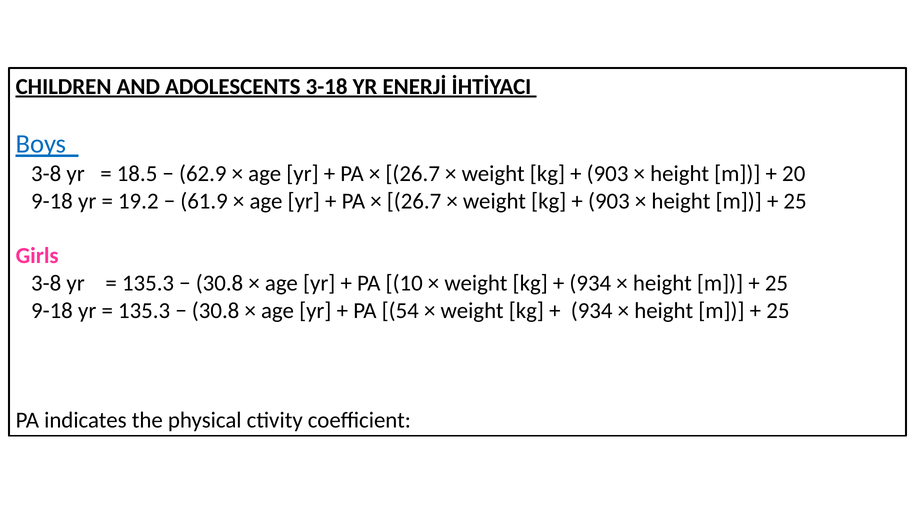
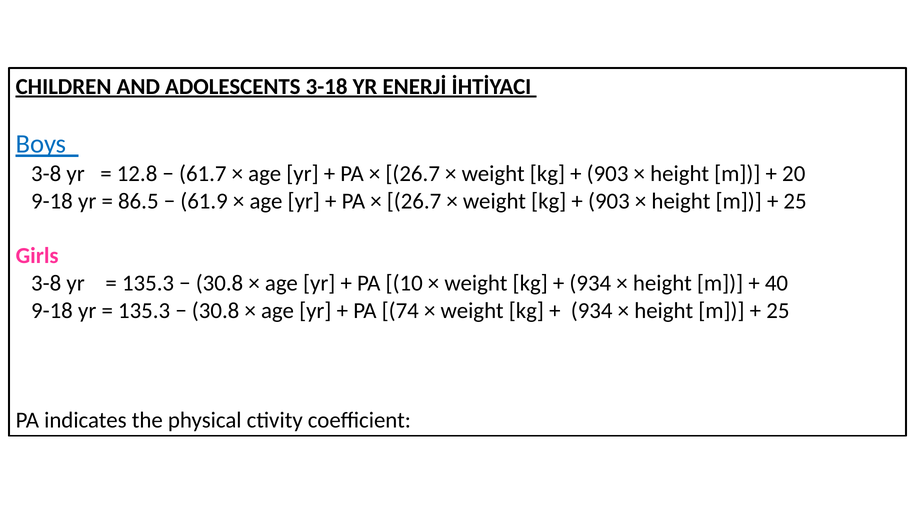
18.5: 18.5 -> 12.8 (137, 174)
62.9: 62.9 -> 61.7 (203, 174)
19.2: 19.2 -> 86.5 (138, 201)
25: 25 -> 40 (776, 284)
54: 54 -> 74 (400, 311)
